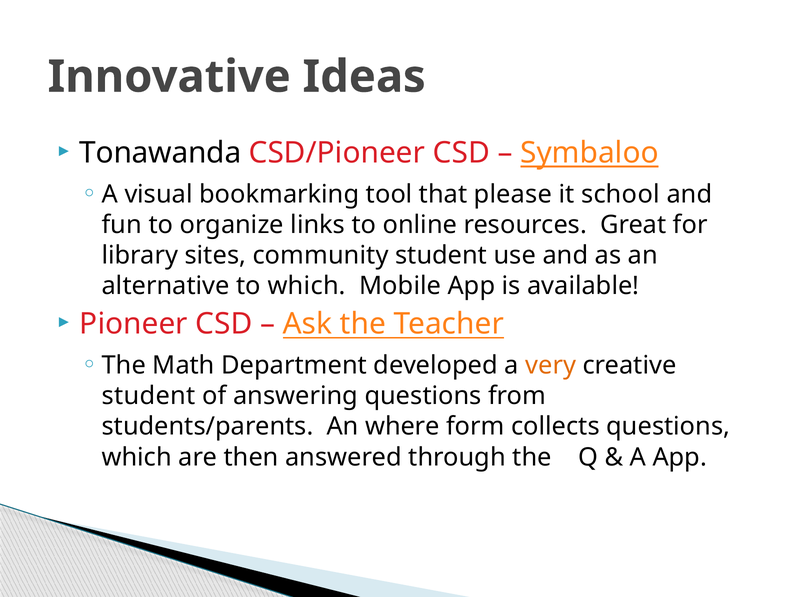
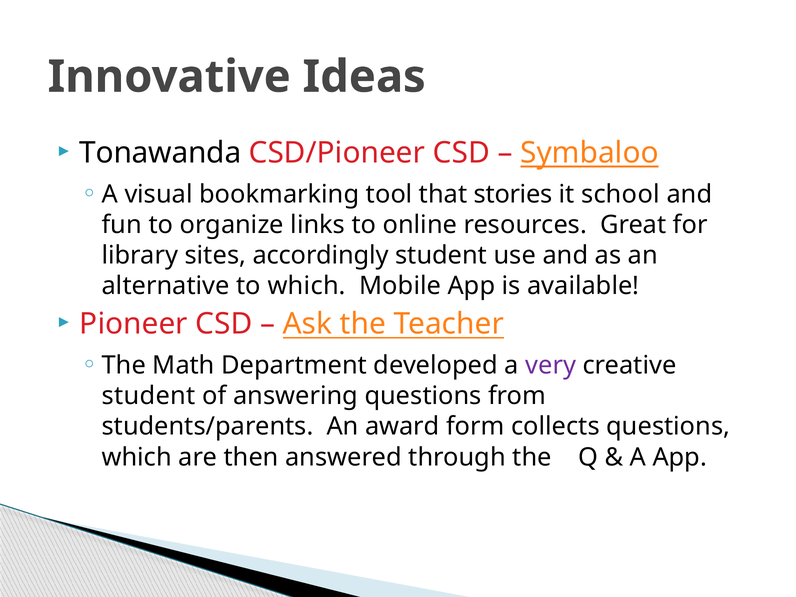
please: please -> stories (513, 194)
community: community -> accordingly (321, 255)
very colour: orange -> purple (551, 365)
where: where -> award (402, 427)
